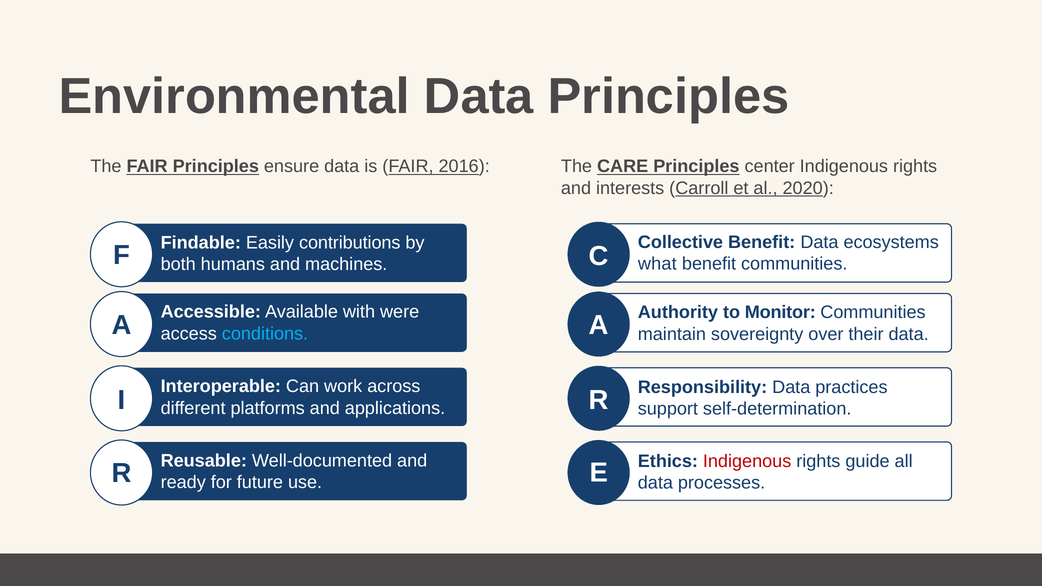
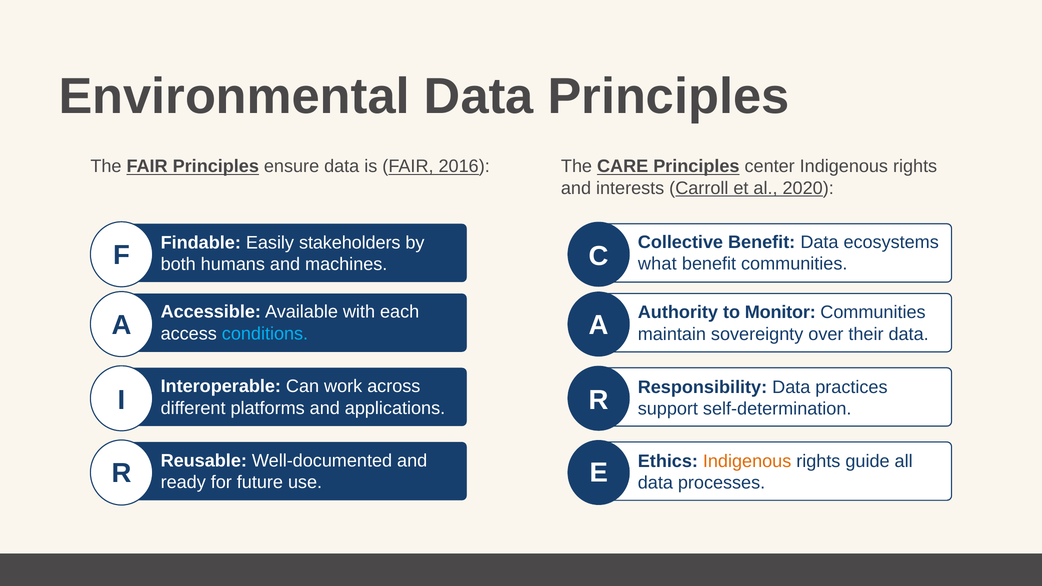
contributions: contributions -> stakeholders (350, 243)
were: were -> each (400, 312)
Indigenous colour: red -> orange (747, 461)
